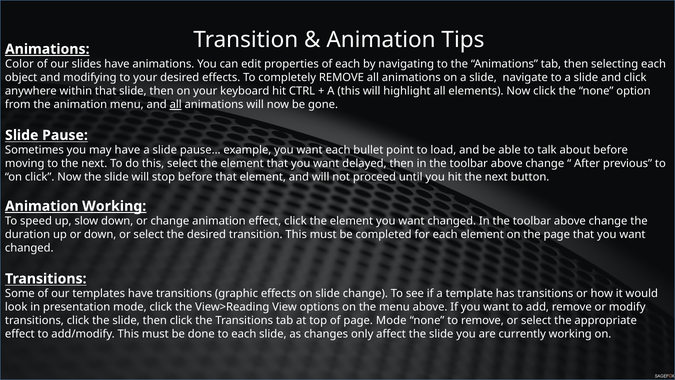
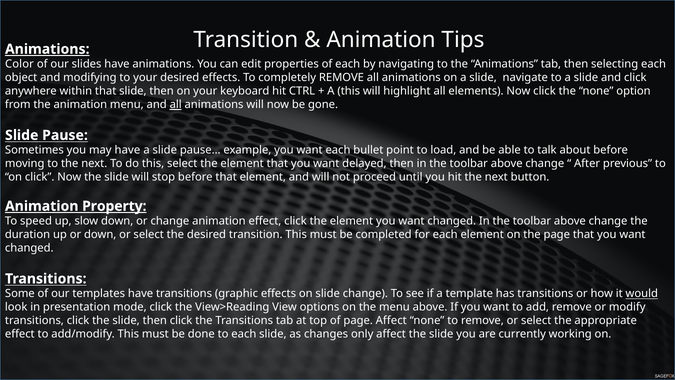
Animation Working: Working -> Property (114, 206)
would underline: none -> present (642, 294)
page Mode: Mode -> Affect (391, 321)
